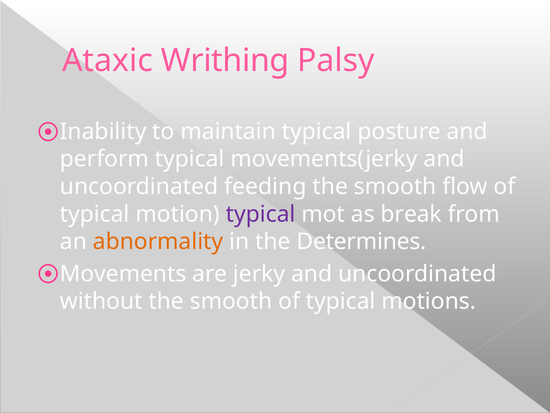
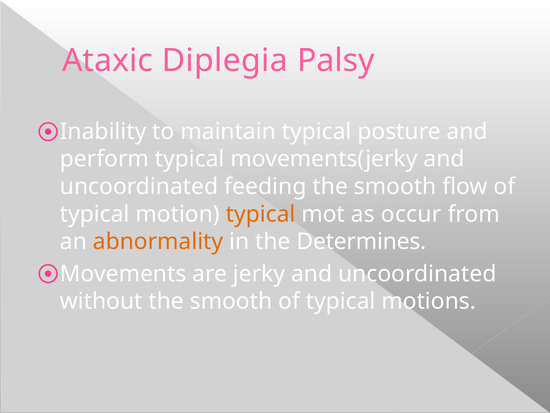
Writhing: Writhing -> Diplegia (225, 60)
typical colour: purple -> orange (261, 214)
break: break -> occur (411, 214)
